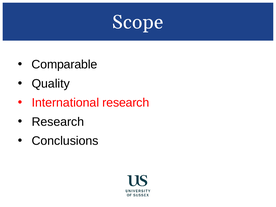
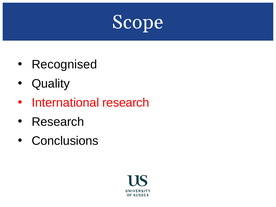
Comparable: Comparable -> Recognised (64, 65)
